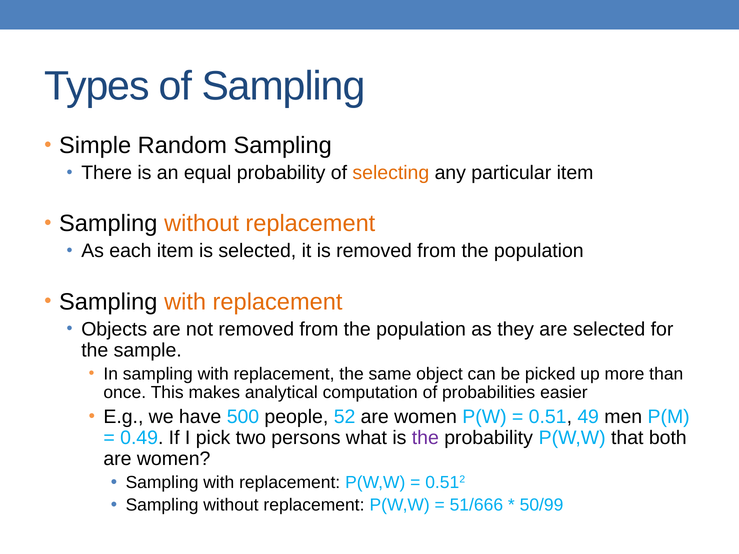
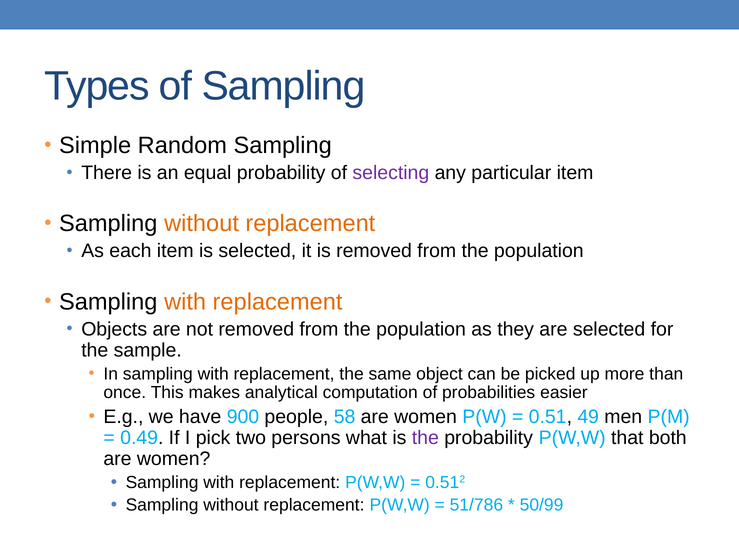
selecting colour: orange -> purple (391, 173)
500: 500 -> 900 (243, 417)
52: 52 -> 58 (345, 417)
51/666: 51/666 -> 51/786 (476, 505)
